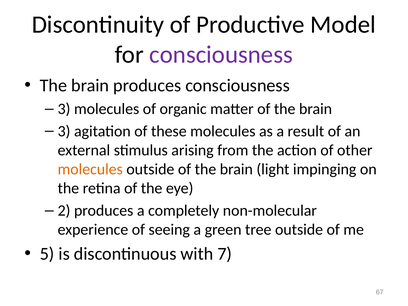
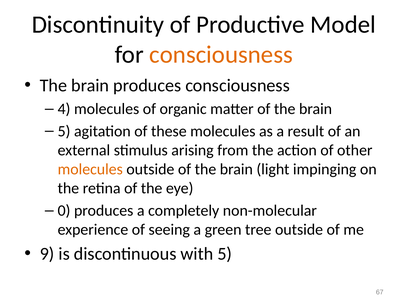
consciousness colour: purple -> orange (221, 54)
3: 3 -> 4 (64, 109)
3: 3 -> 5 (64, 131)
2: 2 -> 0 (64, 211)
5: 5 -> 9 (47, 254)
with 7: 7 -> 5 (225, 254)
